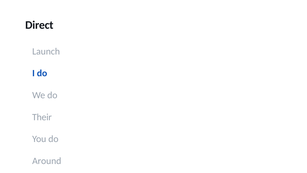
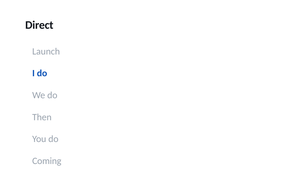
Their: Their -> Then (42, 117)
Around: Around -> Coming (47, 161)
